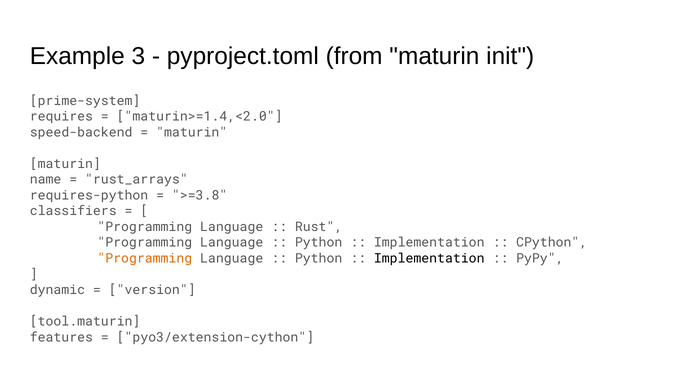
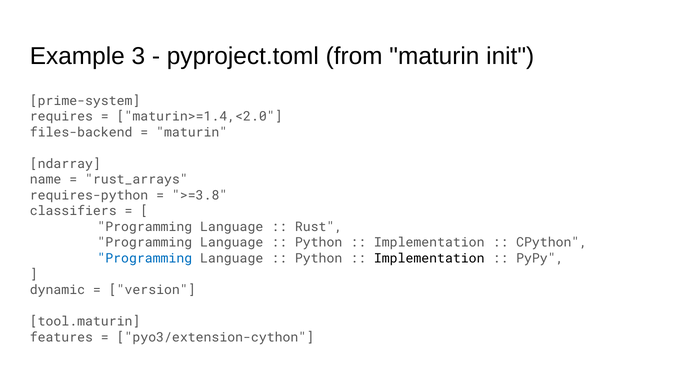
speed-backend: speed-backend -> files-backend (81, 132)
maturin: maturin -> ndarray (65, 164)
Programming colour: orange -> blue (145, 259)
